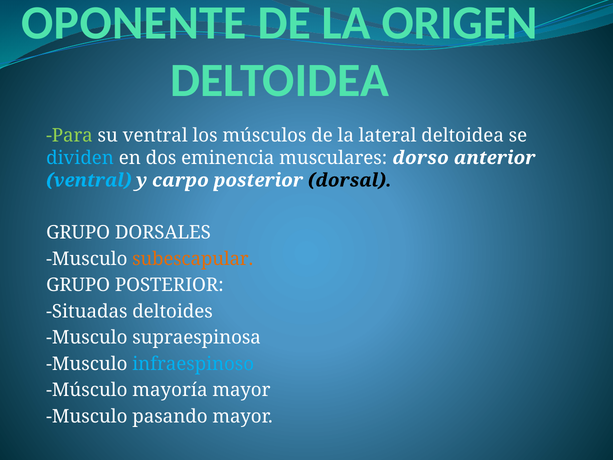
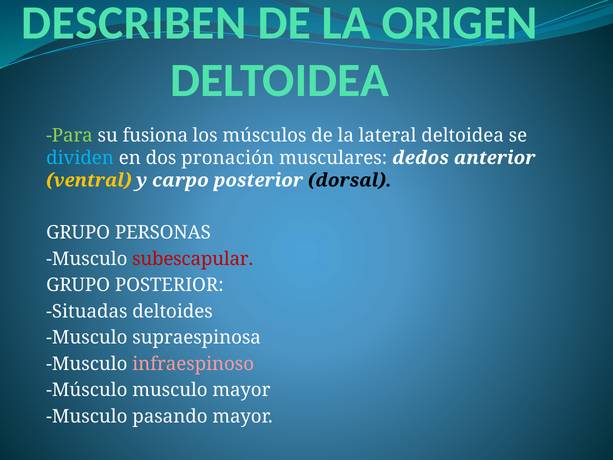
OPONENTE: OPONENTE -> DESCRIBEN (134, 23)
su ventral: ventral -> fusiona (155, 135)
eminencia: eminencia -> pronación (228, 158)
dorso: dorso -> dedos (421, 158)
ventral colour: light blue -> yellow (89, 180)
DORSALES: DORSALES -> PERSONAS (163, 233)
subescapular colour: orange -> red (193, 259)
infraespinoso colour: light blue -> pink (193, 364)
Músculo mayoría: mayoría -> musculo (170, 390)
